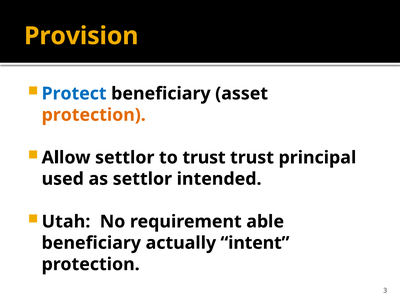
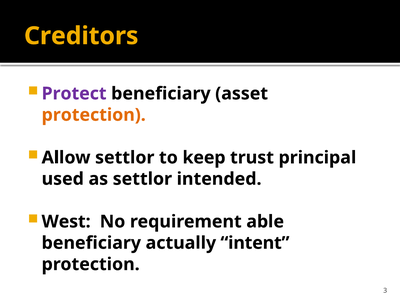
Provision: Provision -> Creditors (81, 36)
Protect colour: blue -> purple (74, 94)
to trust: trust -> keep (204, 158)
Utah: Utah -> West (66, 222)
